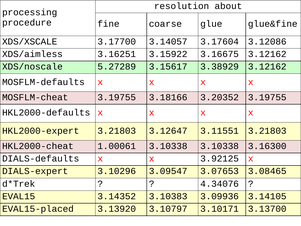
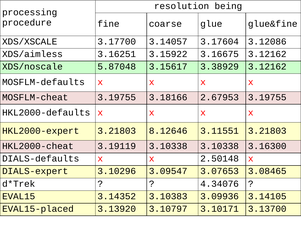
about: about -> being (228, 6)
5.27289: 5.27289 -> 5.87048 (117, 67)
3.20352: 3.20352 -> 2.67953 (220, 97)
3.12647: 3.12647 -> 8.12646 (168, 131)
1.00061: 1.00061 -> 3.19119 (117, 146)
3.92125: 3.92125 -> 2.50148 (220, 158)
